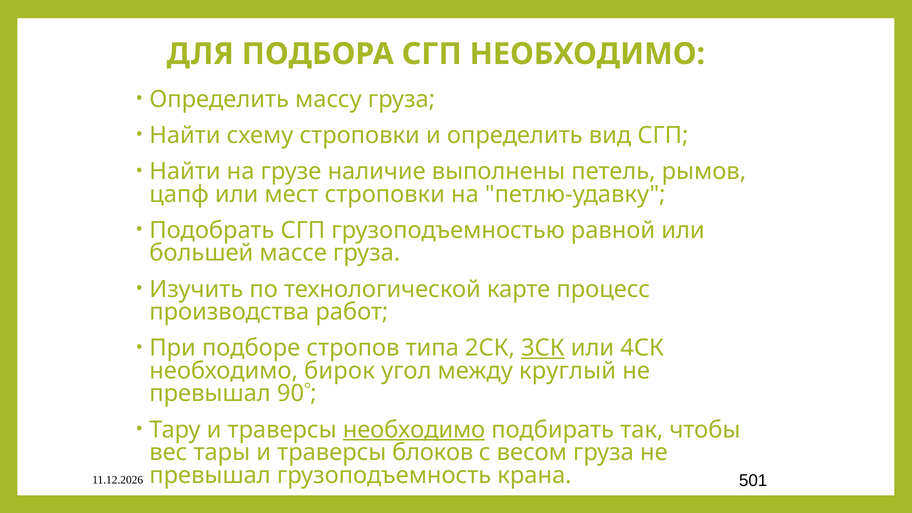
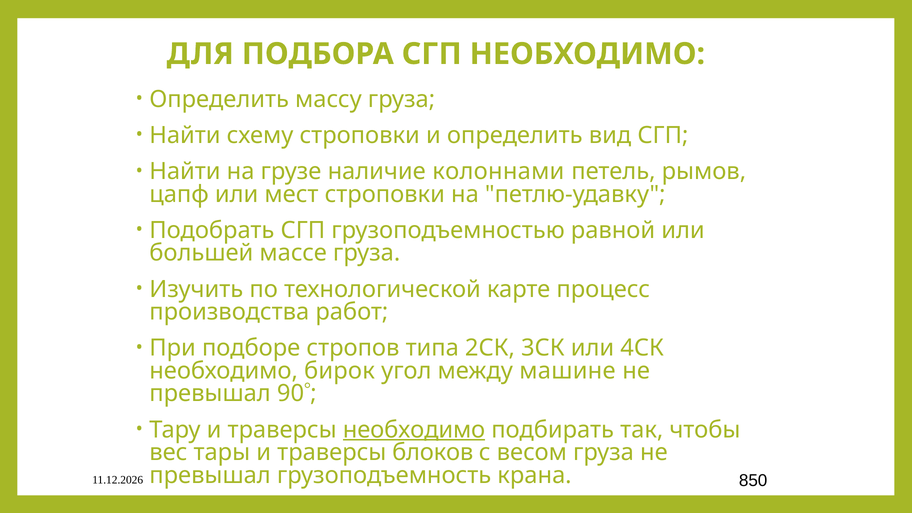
выполнены: выполнены -> колоннами (498, 171)
3СК underline: present -> none (543, 348)
круглый: круглый -> машине (568, 371)
501: 501 -> 850 (753, 480)
